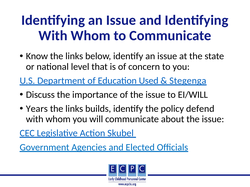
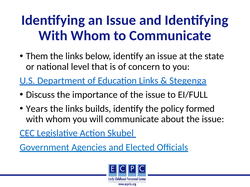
Know: Know -> Them (37, 56)
Education Used: Used -> Links (149, 81)
EI/WILL: EI/WILL -> EI/FULL (193, 95)
defend: defend -> formed (200, 109)
